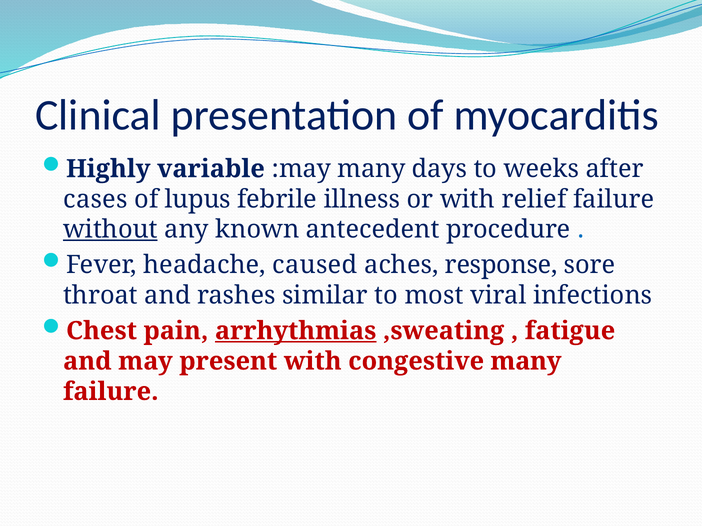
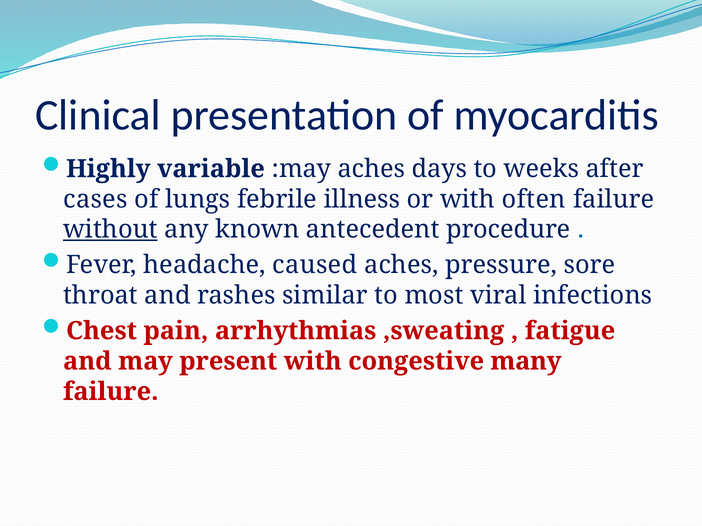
:may many: many -> aches (371, 169)
lupus: lupus -> lungs (198, 199)
relief: relief -> often (534, 199)
response: response -> pressure (501, 265)
arrhythmias underline: present -> none (296, 331)
